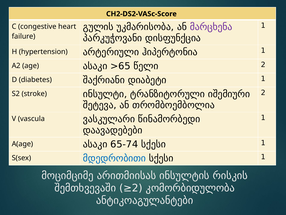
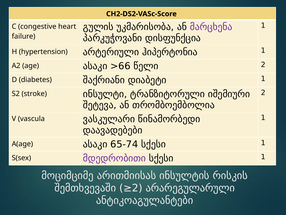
>65: >65 -> >66 (120, 66)
მდედრობითი colour: blue -> purple (114, 158)
კომორბიდულობა: კომორბიდულობა -> არარეგულარული (190, 188)
